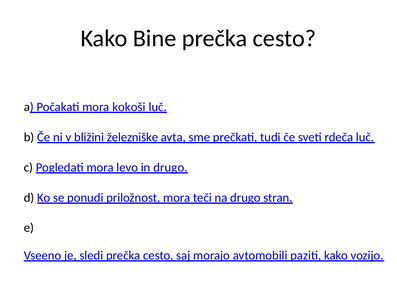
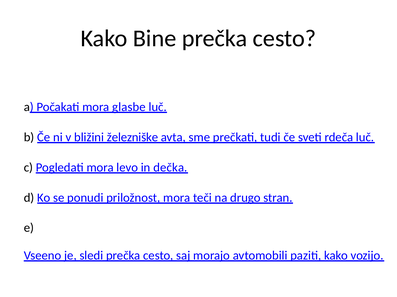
kokoši: kokoši -> glasbe (129, 107)
in drugo: drugo -> dečka (170, 168)
